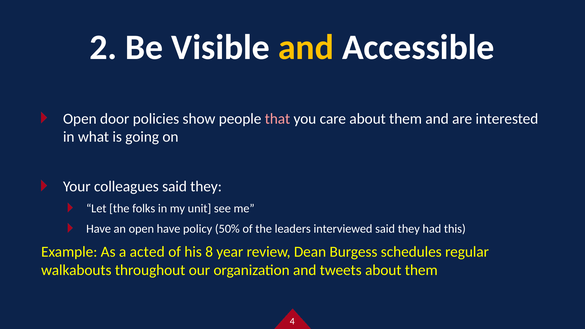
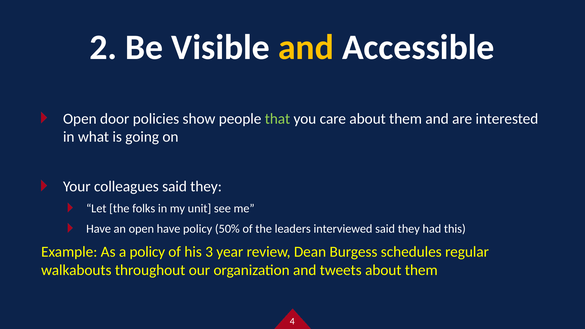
that colour: pink -> light green (277, 119)
a acted: acted -> policy (147, 252)
8: 8 -> 3 (209, 252)
